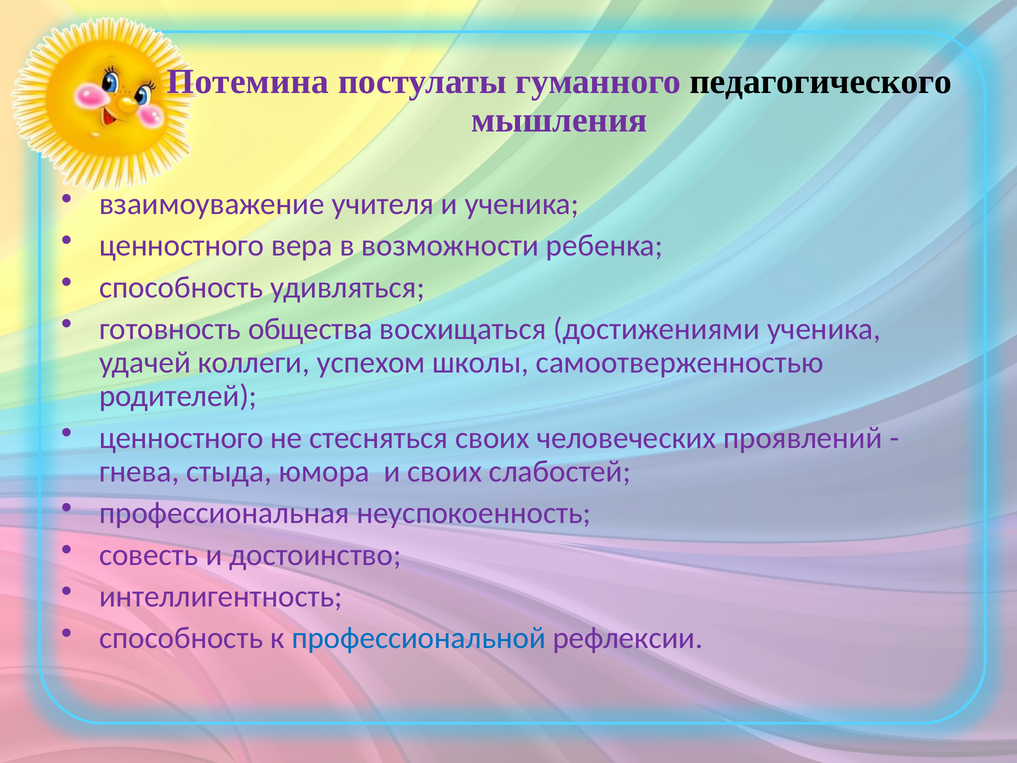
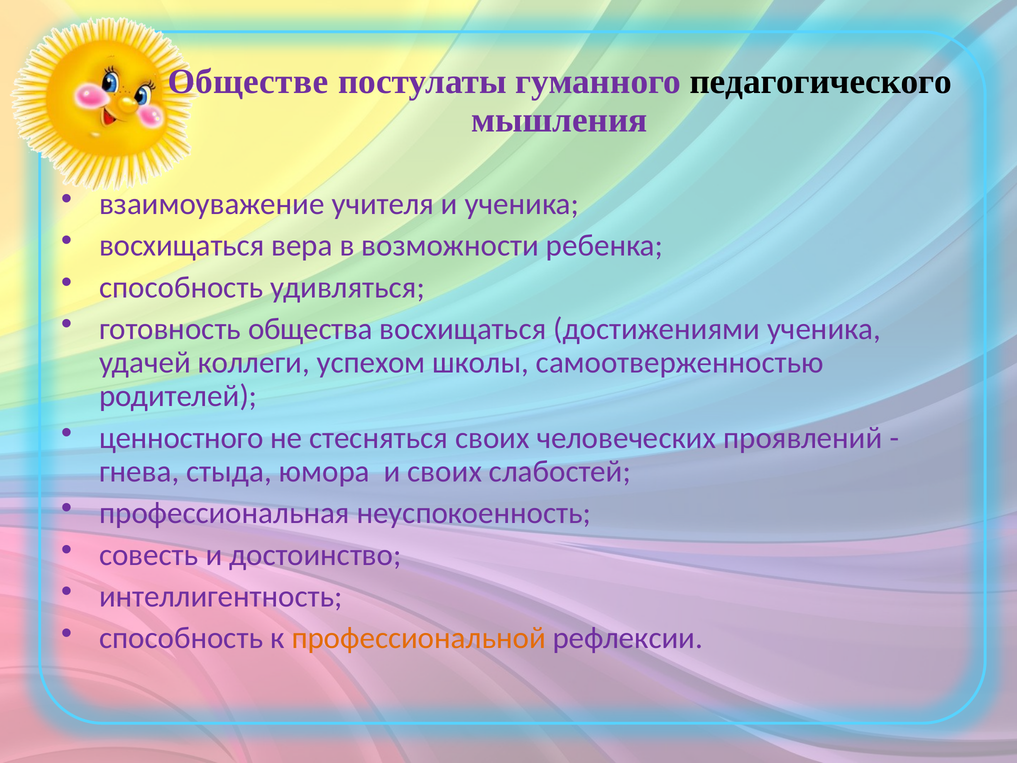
Потемина: Потемина -> Обществе (248, 82)
ценностного: ценностного -> восхищаться (182, 246)
профессиональной colour: blue -> orange (419, 638)
